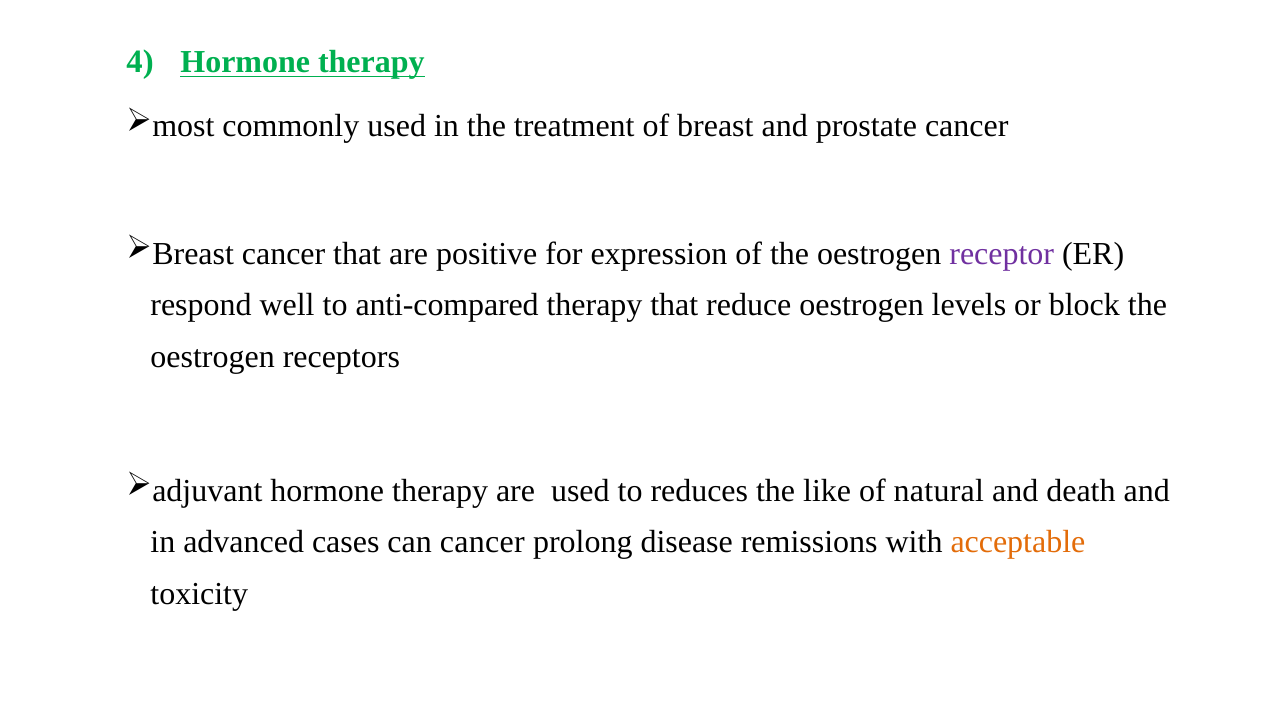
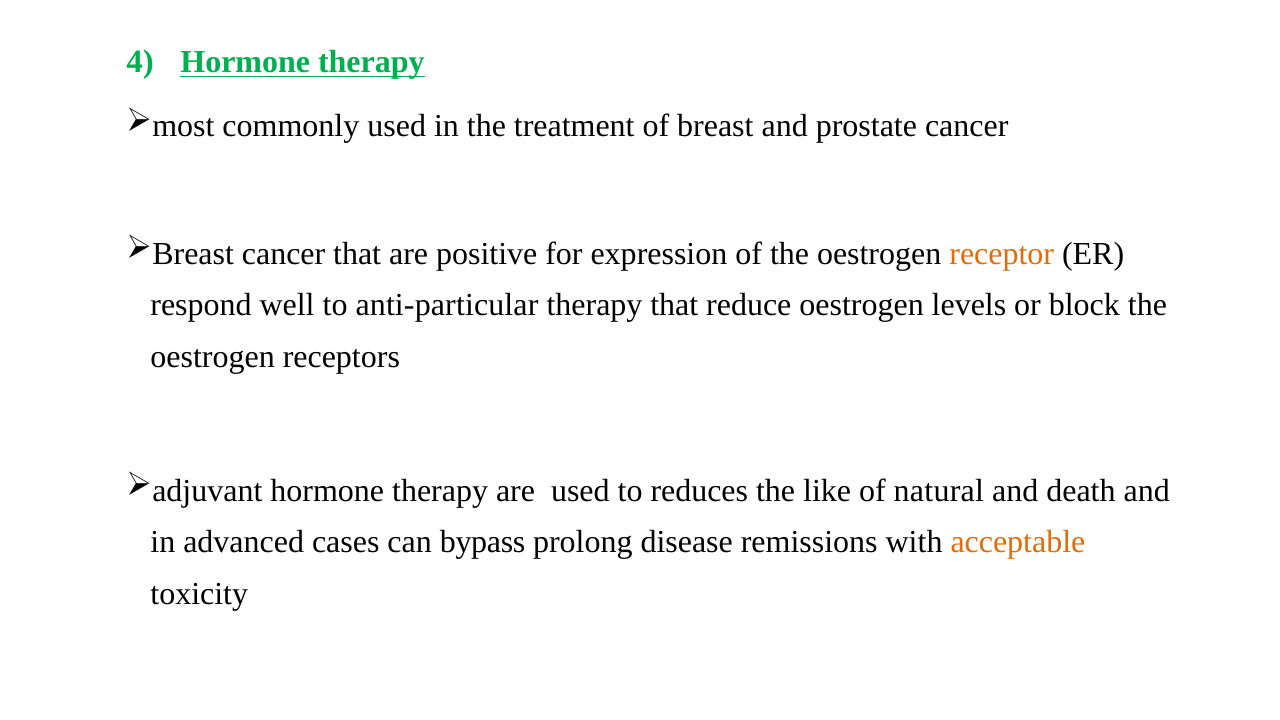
receptor colour: purple -> orange (1002, 253)
anti-compared: anti-compared -> anti-particular (447, 305)
can cancer: cancer -> bypass (483, 542)
